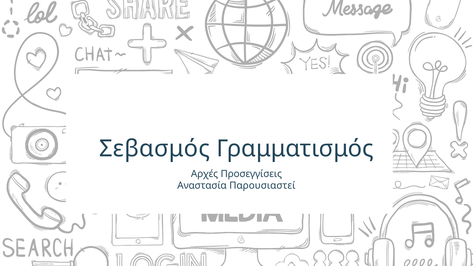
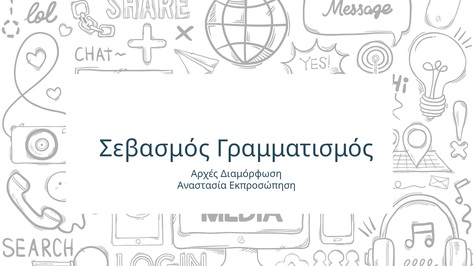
Προσεγγίσεις: Προσεγγίσεις -> Διαμόρφωση (251, 174)
Παρουσιαστεί: Παρουσιαστεί -> Εκπροσώπηση (262, 186)
